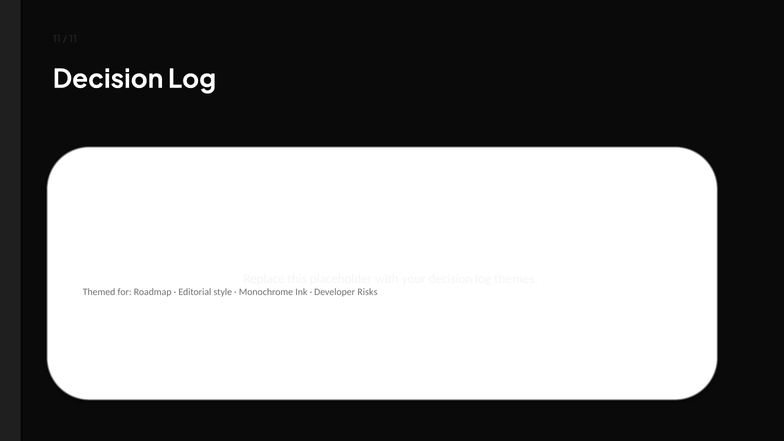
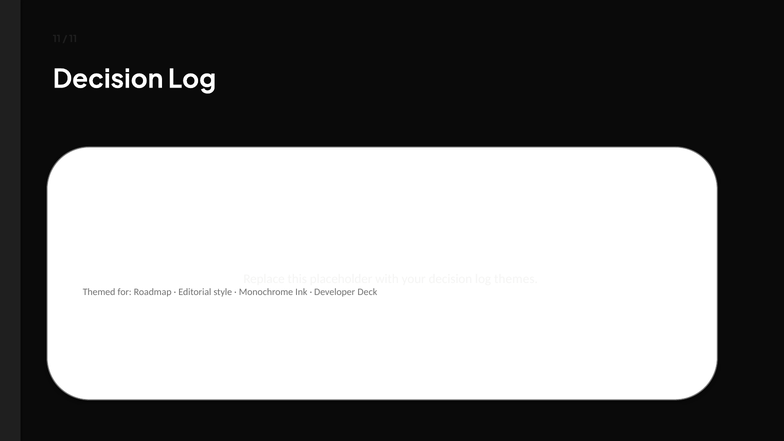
Risks: Risks -> Deck (367, 292)
